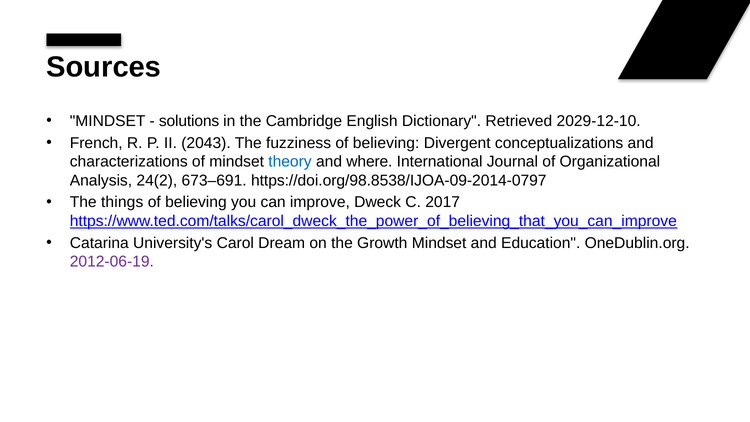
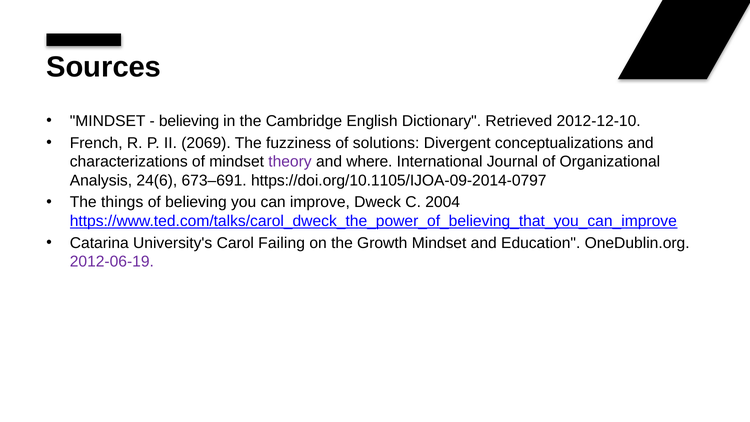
solutions: solutions -> believing (189, 121)
2029-12-10: 2029-12-10 -> 2012-12-10 (599, 121)
2043: 2043 -> 2069 (206, 143)
fuzziness of believing: believing -> solutions (386, 143)
theory colour: blue -> purple (290, 162)
24(2: 24(2 -> 24(6 (157, 180)
https://doi.org/98.8538/IJOA-09-2014-0797: https://doi.org/98.8538/IJOA-09-2014-0797 -> https://doi.org/10.1105/IJOA-09-2014-0797 (399, 180)
2017: 2017 -> 2004 (443, 202)
Dream: Dream -> Failing (282, 243)
